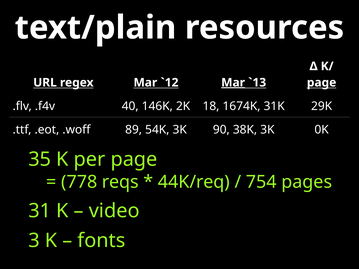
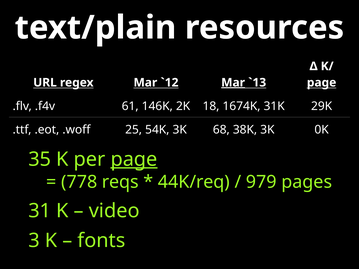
40: 40 -> 61 (130, 106)
89: 89 -> 25 (134, 130)
90: 90 -> 68 (221, 130)
page underline: none -> present (134, 159)
754: 754 -> 979 (261, 182)
